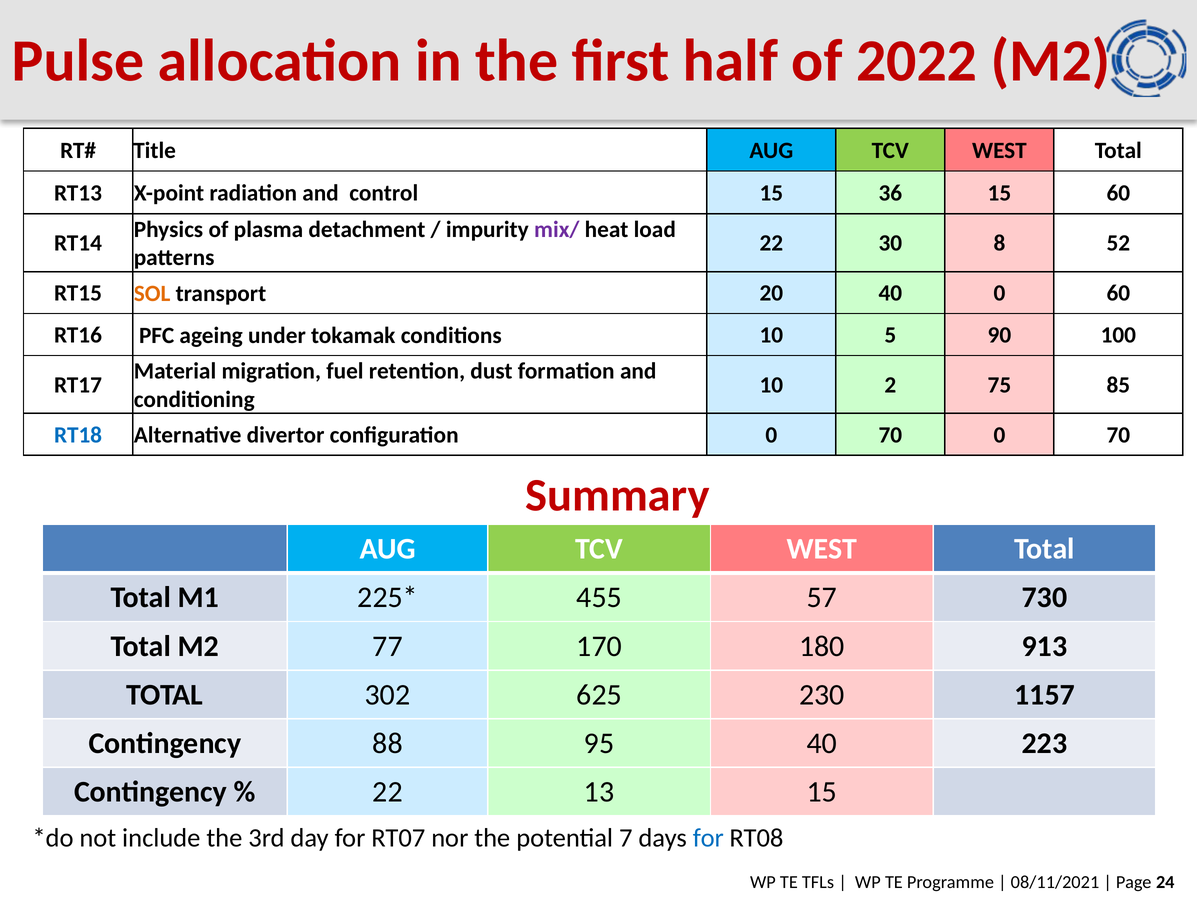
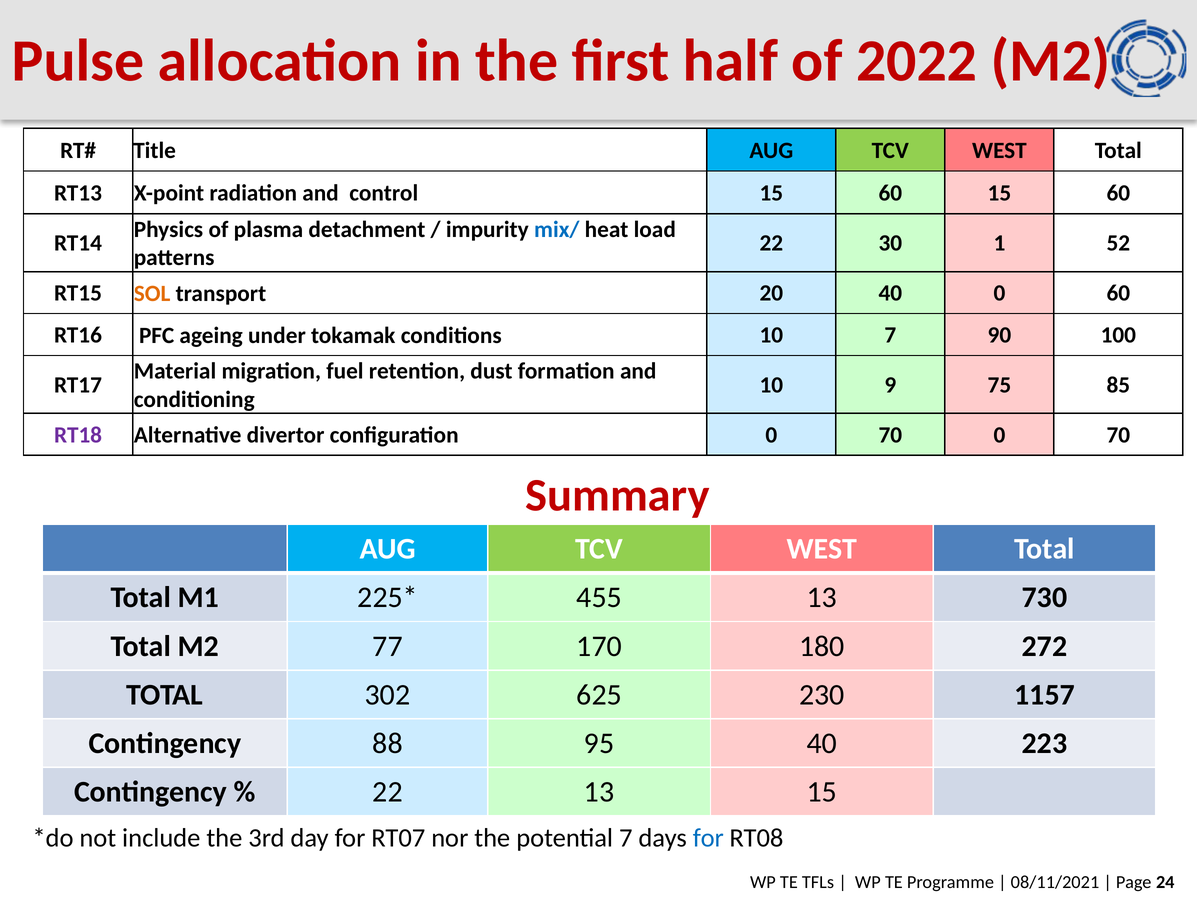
control 15 36: 36 -> 60 (890, 193)
mix/ colour: purple -> blue (557, 229)
8: 8 -> 1 (999, 243)
10 5: 5 -> 7 (890, 335)
2: 2 -> 9 (890, 385)
RT18 colour: blue -> purple (78, 435)
455 57: 57 -> 13 (822, 597)
913: 913 -> 272 (1045, 646)
